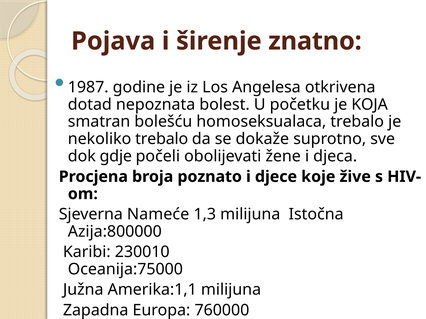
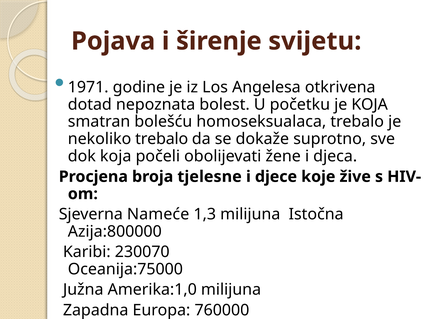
znatno: znatno -> svijetu (315, 41)
1987: 1987 -> 1971 (88, 87)
dok gdje: gdje -> koja (116, 156)
poznato: poznato -> tjelesne (210, 177)
230010: 230010 -> 230070 (142, 252)
Amerika:1,1: Amerika:1,1 -> Amerika:1,0 (152, 290)
